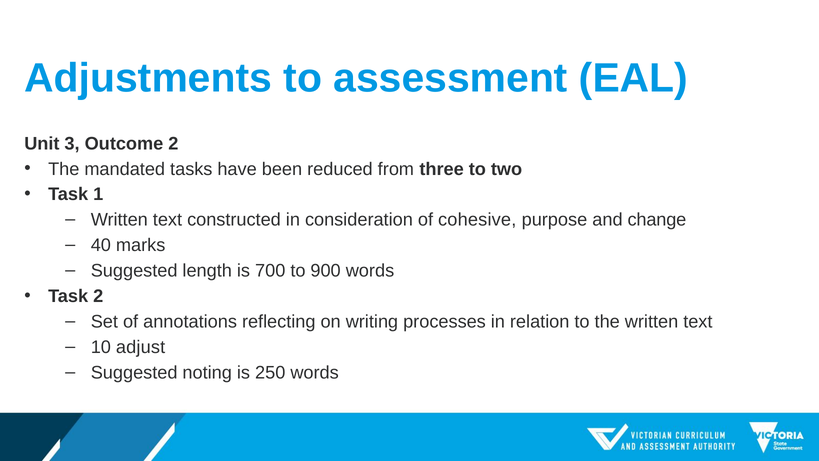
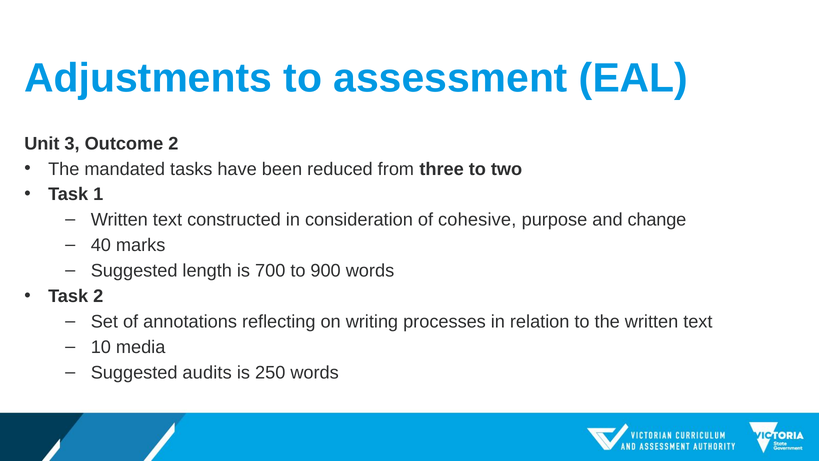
adjust: adjust -> media (141, 347)
noting: noting -> audits (207, 373)
